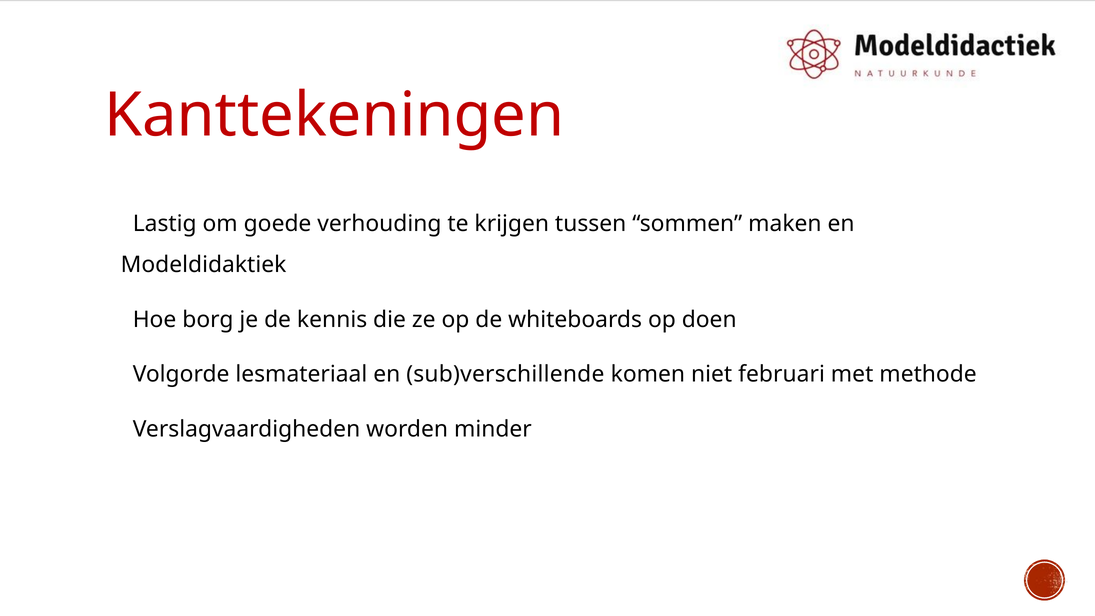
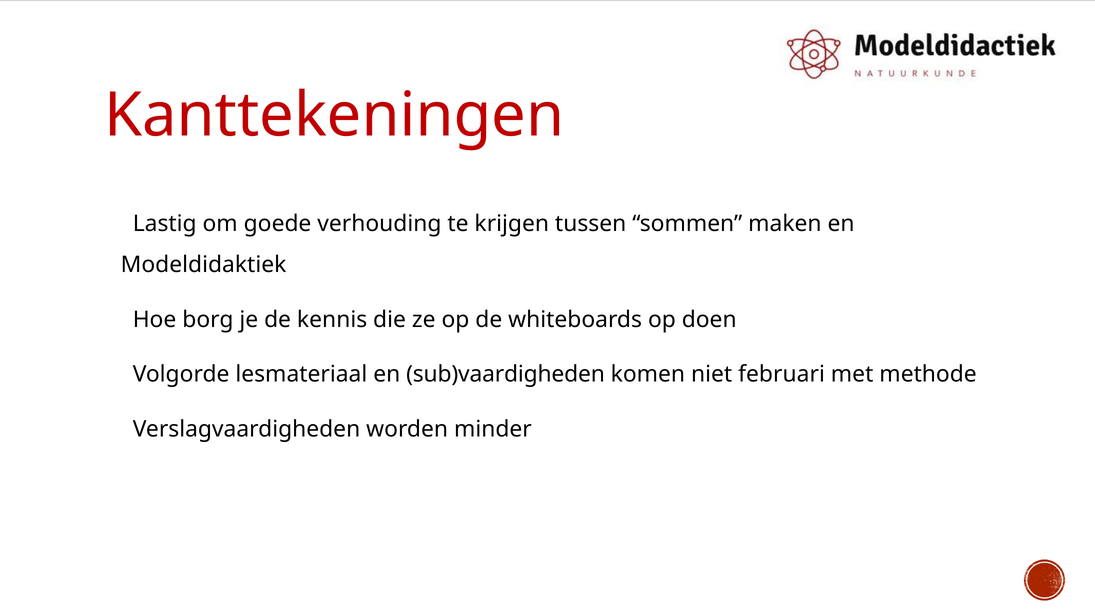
sub)verschillende: sub)verschillende -> sub)vaardigheden (506, 374)
